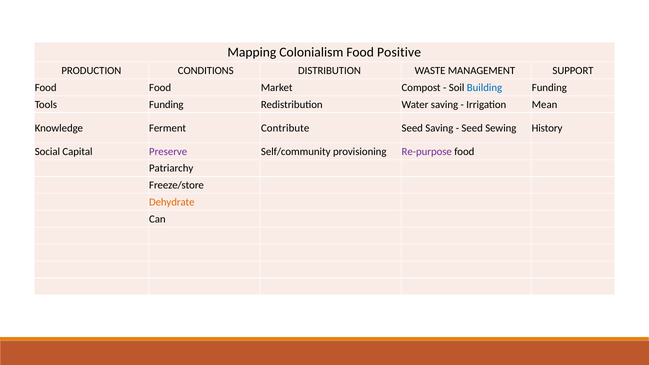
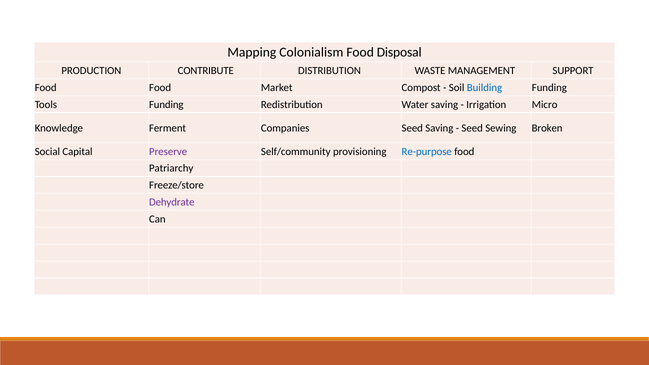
Positive: Positive -> Disposal (399, 52)
CONDITIONS: CONDITIONS -> CONTRIBUTE (206, 71)
Mean: Mean -> Micro (545, 104)
Contribute: Contribute -> Companies (285, 128)
History: History -> Broken (547, 128)
Re-purpose colour: purple -> blue (427, 152)
Dehydrate colour: orange -> purple (172, 202)
